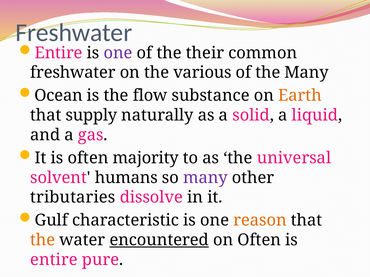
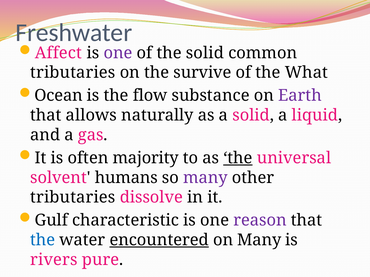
Entire: Entire -> Affect (58, 53)
the their: their -> solid (205, 53)
freshwater: freshwater -> tributaries (73, 73)
various: various -> survive (202, 73)
the Many: Many -> What (306, 73)
Earth colour: orange -> purple (300, 96)
supply: supply -> allows (91, 115)
the underline: none -> present (238, 158)
reason colour: orange -> purple (260, 221)
the colour: orange -> blue (43, 240)
on Often: Often -> Many (259, 240)
entire: entire -> rivers (54, 260)
